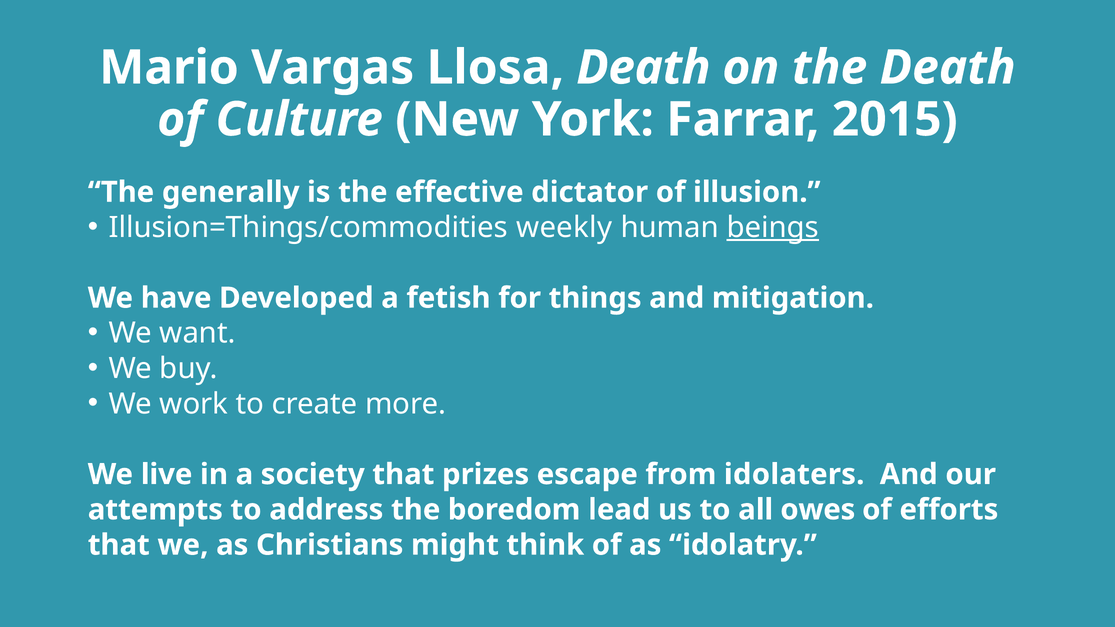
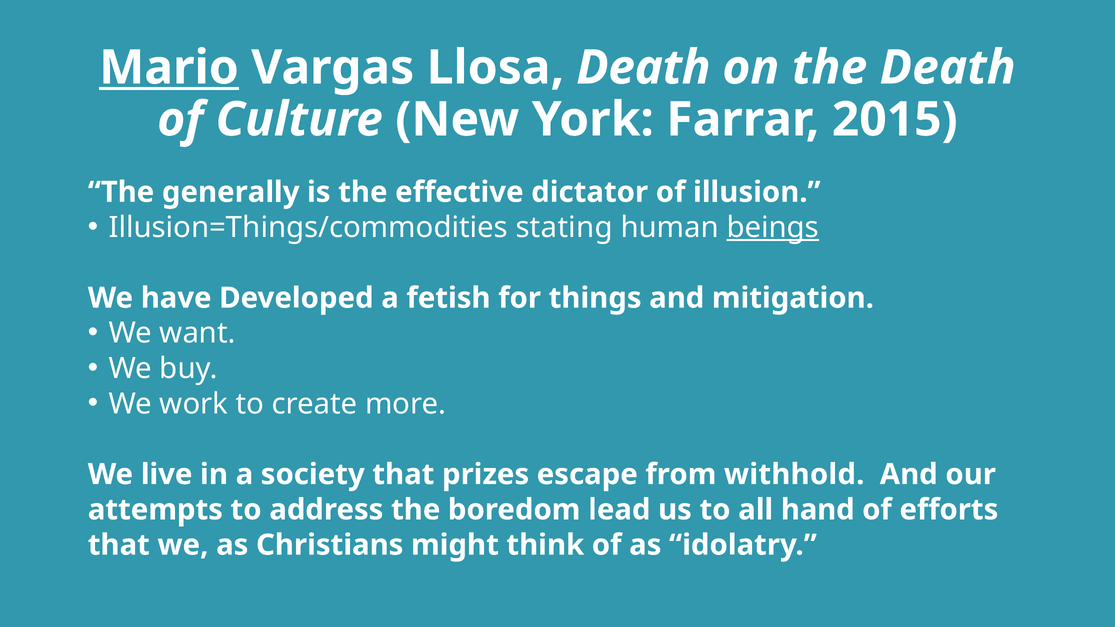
Mario underline: none -> present (169, 68)
weekly: weekly -> stating (564, 228)
idolaters: idolaters -> withhold (794, 475)
owes: owes -> hand (818, 510)
